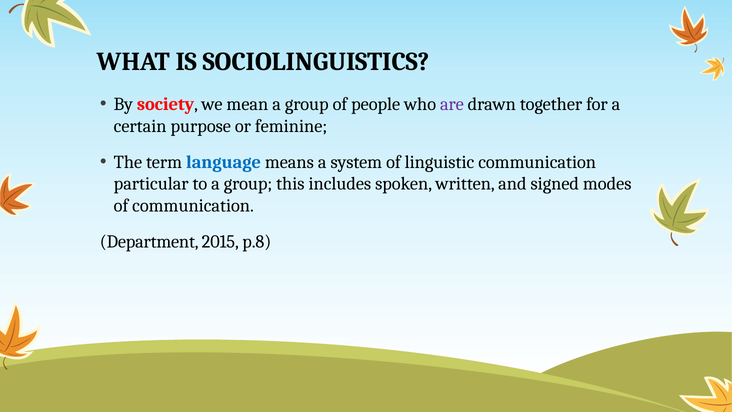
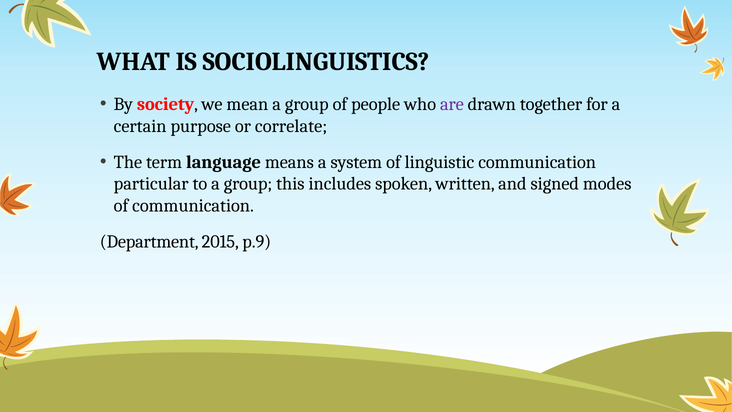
feminine: feminine -> correlate (291, 126)
language colour: blue -> black (224, 162)
p.8: p.8 -> p.9 (257, 241)
